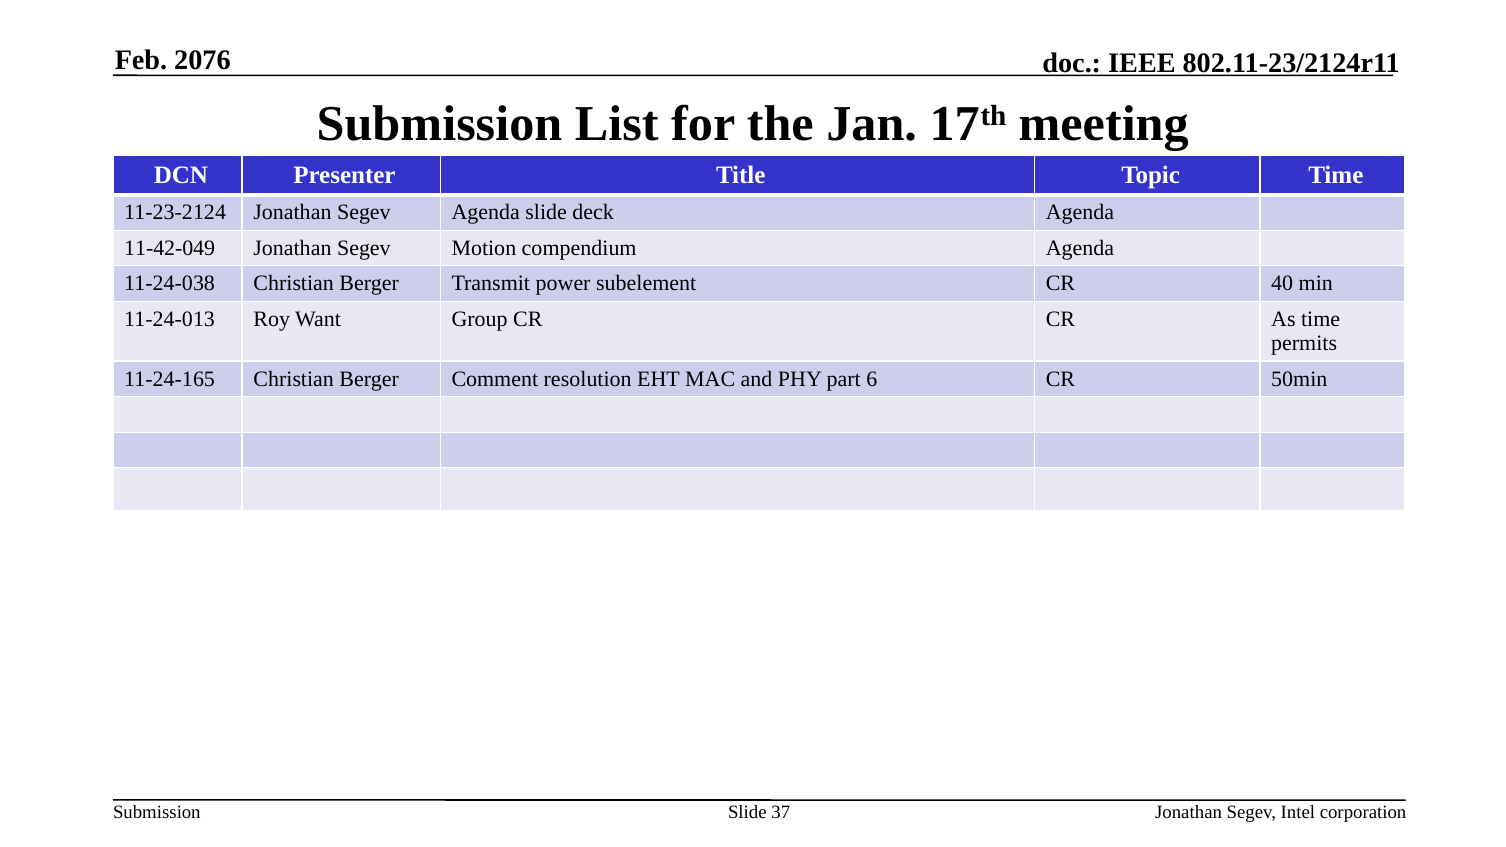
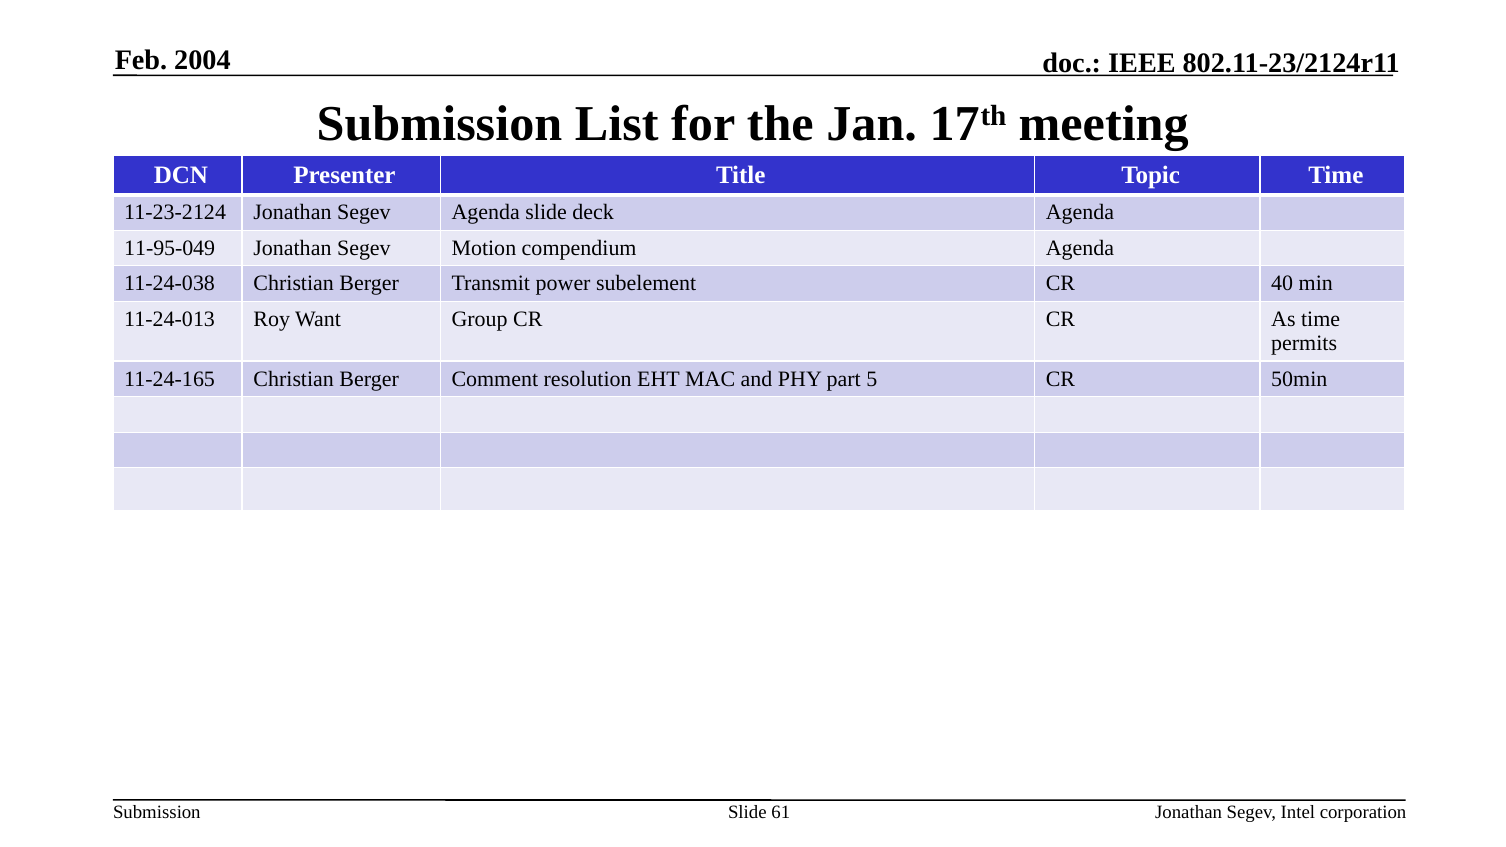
2076: 2076 -> 2004 (202, 60)
11-42-049: 11-42-049 -> 11-95-049 (170, 248)
6: 6 -> 5 (872, 379)
37: 37 -> 61 (781, 812)
